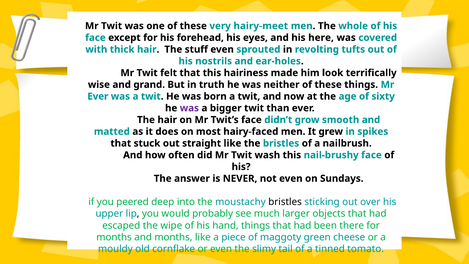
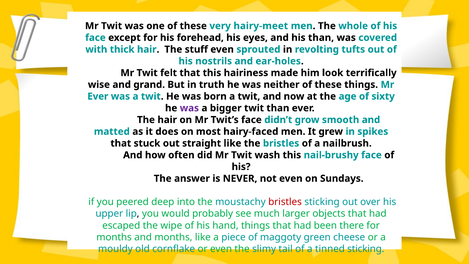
his here: here -> than (321, 38)
bristles colour: black -> red (285, 202)
tinned tomato: tomato -> sticking (366, 249)
